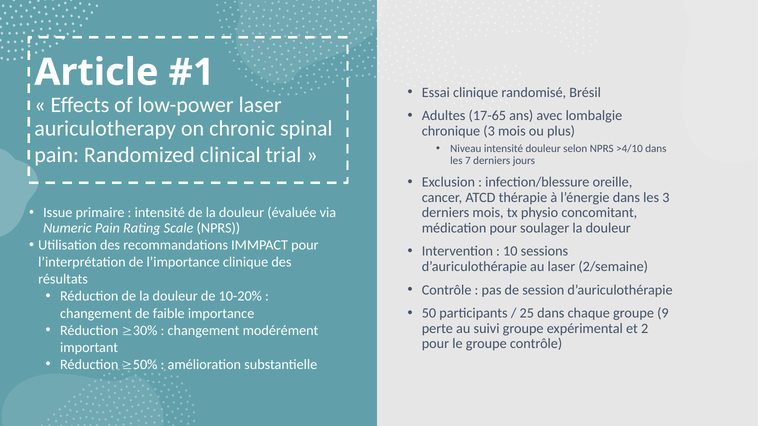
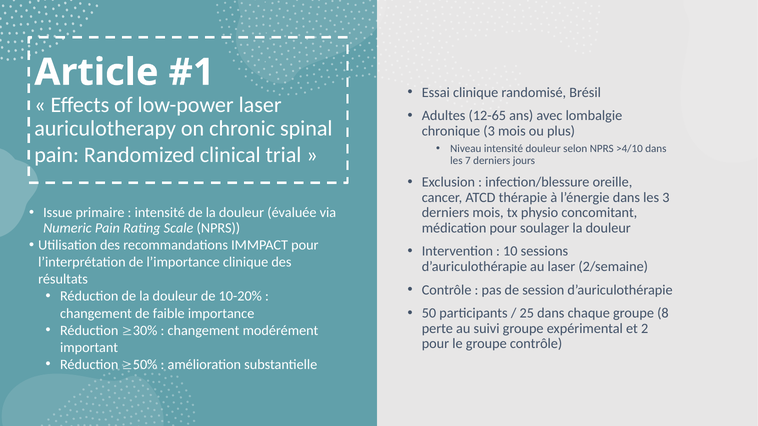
17-65: 17-65 -> 12-65 (487, 116)
9: 9 -> 8 (663, 313)
